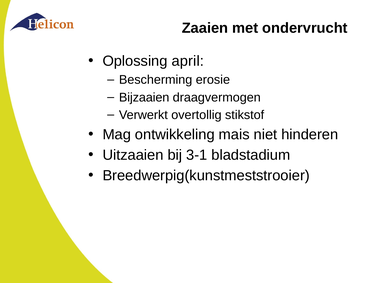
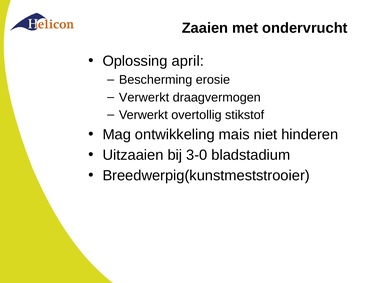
Bijzaaien: Bijzaaien -> Verwerkt (144, 97)
3-1: 3-1 -> 3-0 (197, 155)
